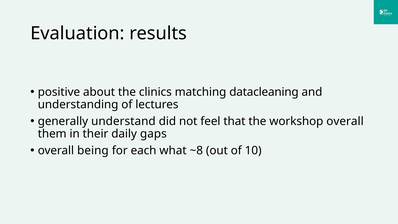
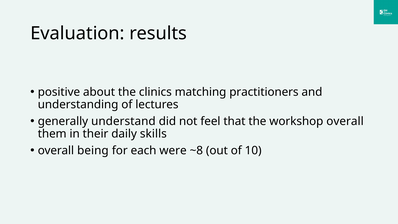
datacleaning: datacleaning -> practitioners (264, 92)
gaps: gaps -> skills (153, 134)
what: what -> were (173, 150)
